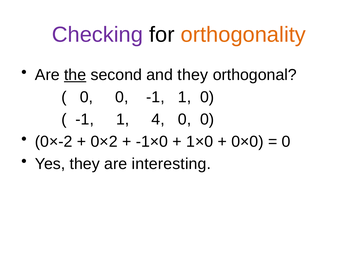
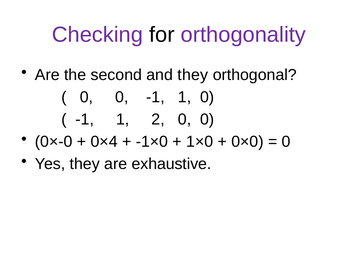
orthogonality colour: orange -> purple (243, 35)
the underline: present -> none (75, 75)
4: 4 -> 2 (158, 120)
0×-2: 0×-2 -> 0×-0 (54, 142)
0×2: 0×2 -> 0×4 (104, 142)
interesting: interesting -> exhaustive (171, 164)
